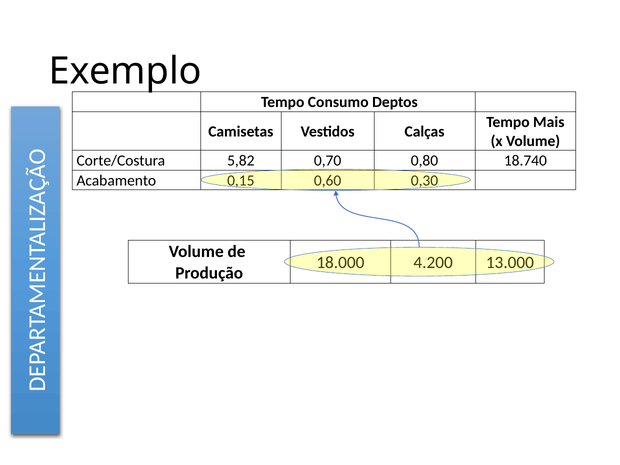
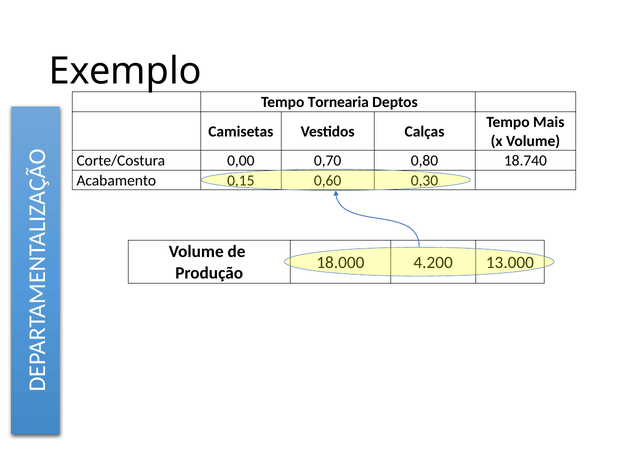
Consumo: Consumo -> Tornearia (338, 102)
5,82: 5,82 -> 0,00 (241, 161)
